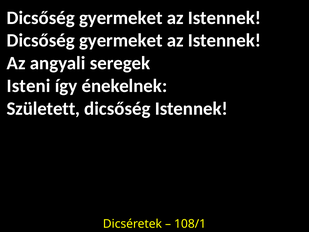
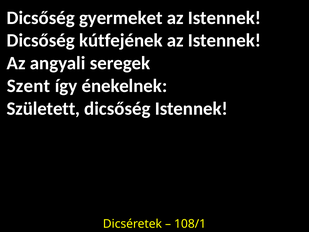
gyermeket: gyermeket -> kútfejének (121, 40)
Isteni: Isteni -> Szent (29, 86)
